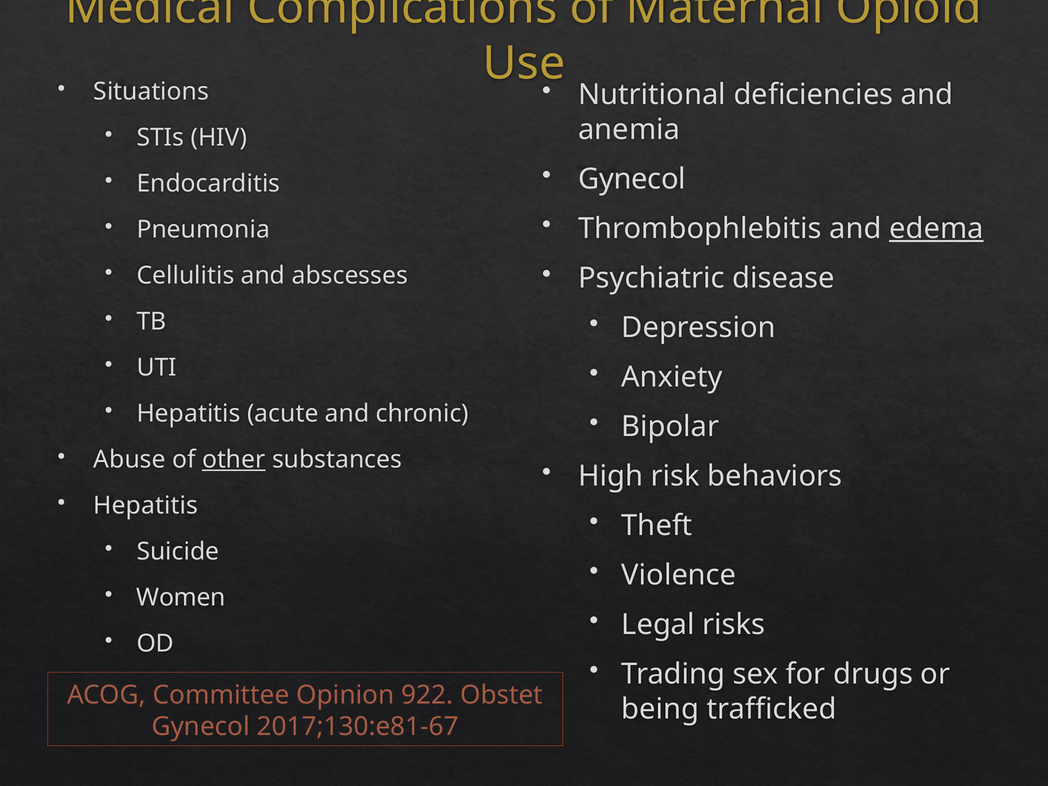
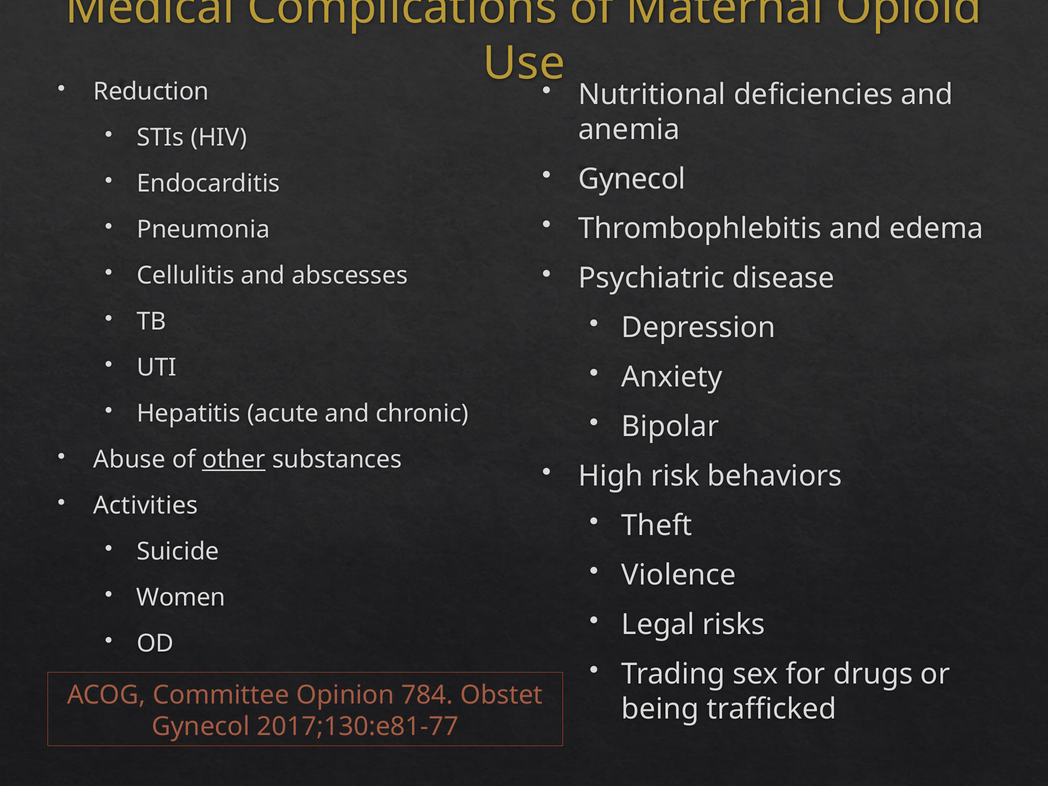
Situations: Situations -> Reduction (151, 92)
edema underline: present -> none (936, 229)
Hepatitis: Hepatitis -> Activities (146, 506)
922: 922 -> 784 (427, 695)
2017;130:e81-67: 2017;130:e81-67 -> 2017;130:e81-77 (358, 727)
